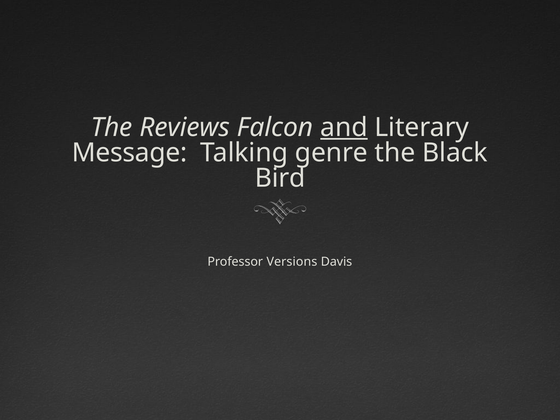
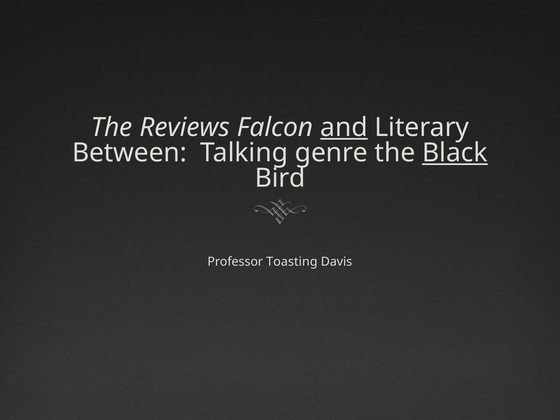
Message: Message -> Between (129, 153)
Black underline: none -> present (455, 153)
Versions: Versions -> Toasting (292, 262)
